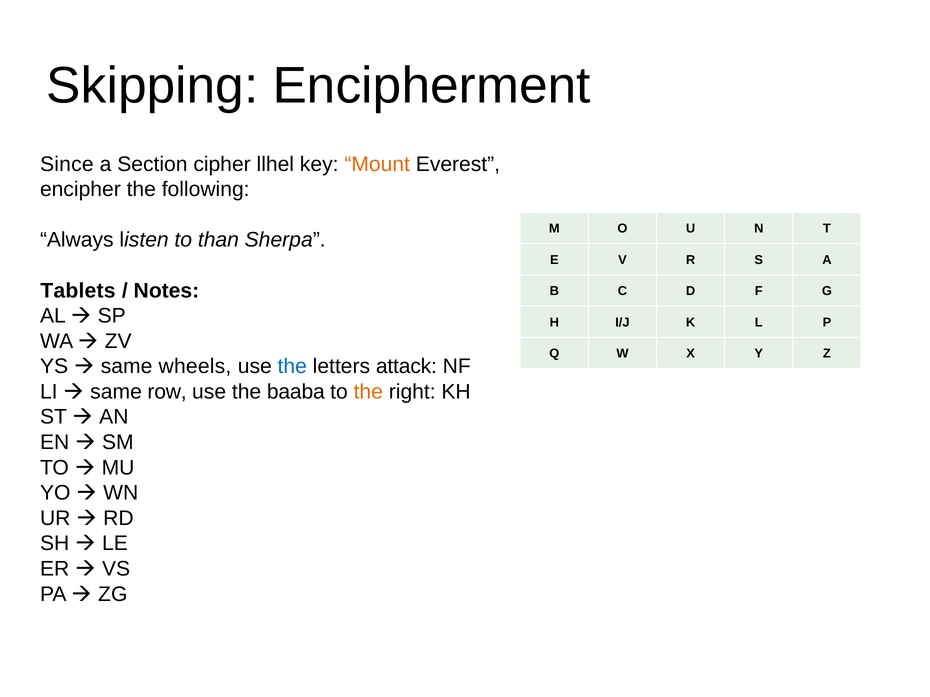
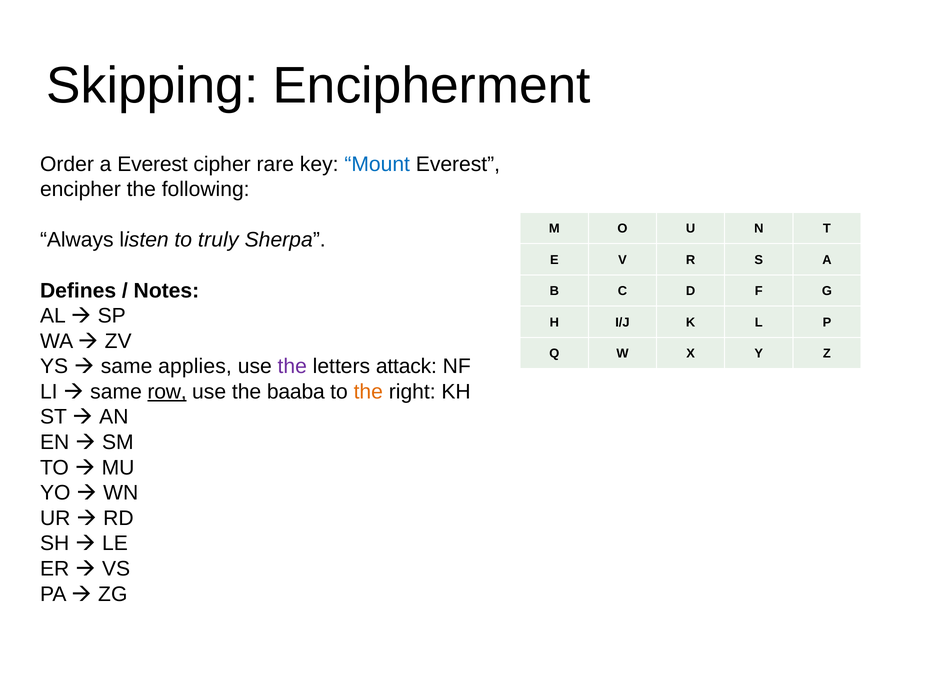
Since: Since -> Order (67, 164)
a Section: Section -> Everest (152, 164)
llhel: llhel -> rare (275, 164)
Mount colour: orange -> blue (377, 164)
than: than -> truly (218, 240)
Tablets: Tablets -> Defines (78, 291)
wheels: wheels -> applies (195, 367)
the colour: blue -> purple (292, 367)
row underline: none -> present (167, 392)
